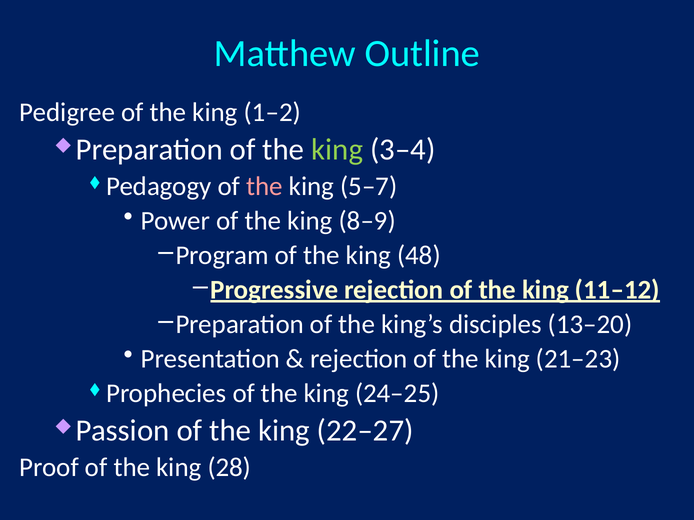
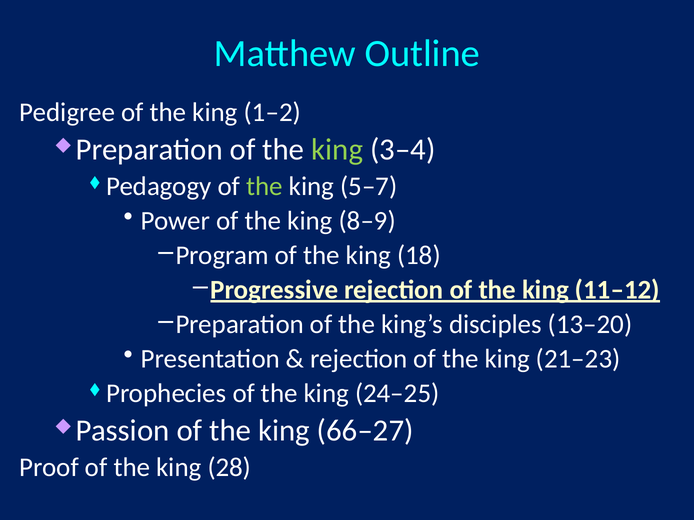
the colour: pink -> light green (265, 186)
48: 48 -> 18 (419, 256)
22–27: 22–27 -> 66–27 (365, 431)
